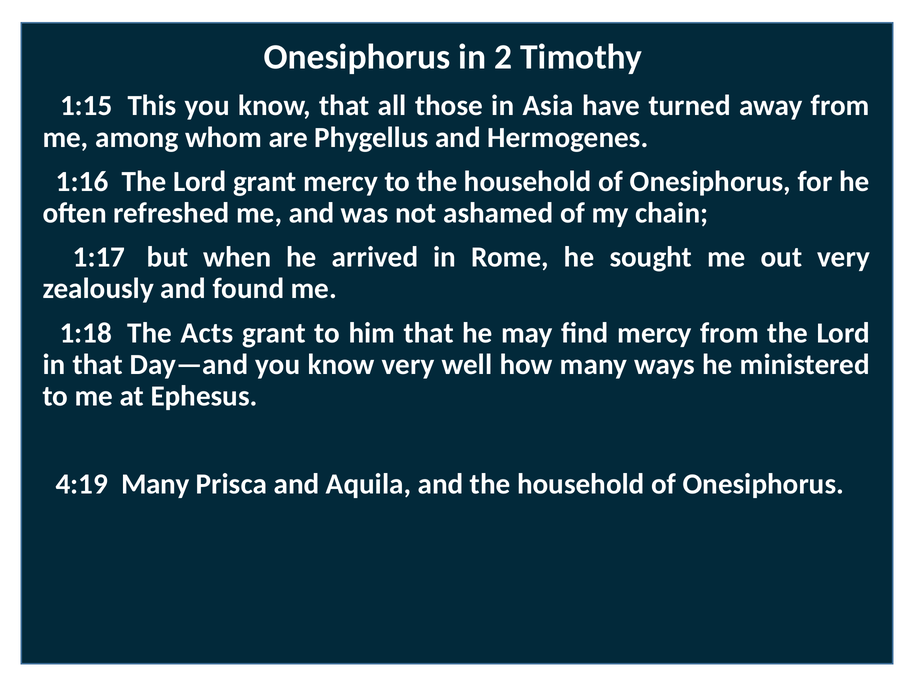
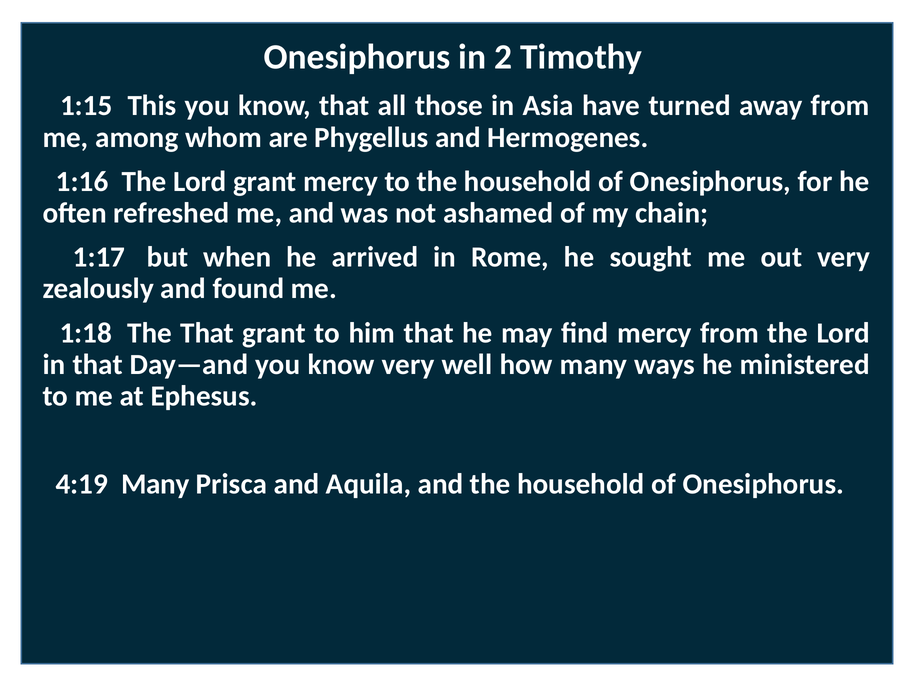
The Acts: Acts -> That (207, 333)
